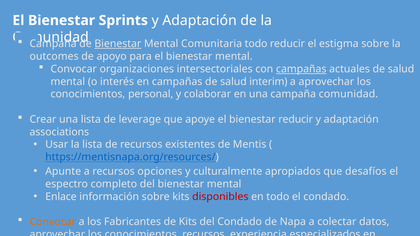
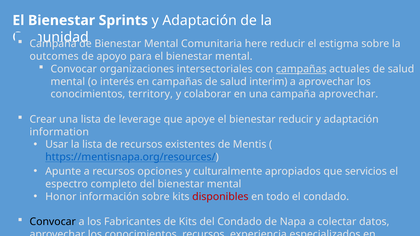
Bienestar underline: present -> none (118, 44)
Comunitaria todo: todo -> here (256, 44)
personal: personal -> territory (151, 94)
campaña comunidad: comunidad -> aprovechar (348, 94)
associations: associations -> information (59, 132)
desafíos: desafíos -> servicios (366, 172)
Enlace: Enlace -> Honor (61, 197)
Convocar colour: orange -> black (53, 222)
